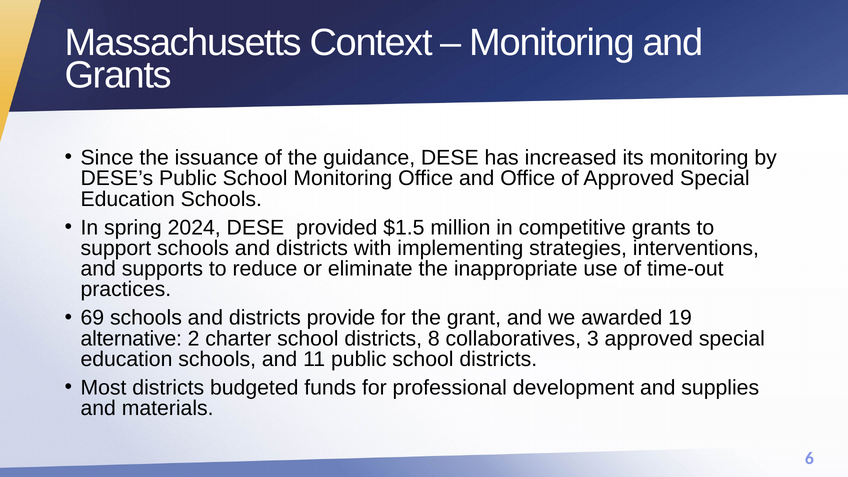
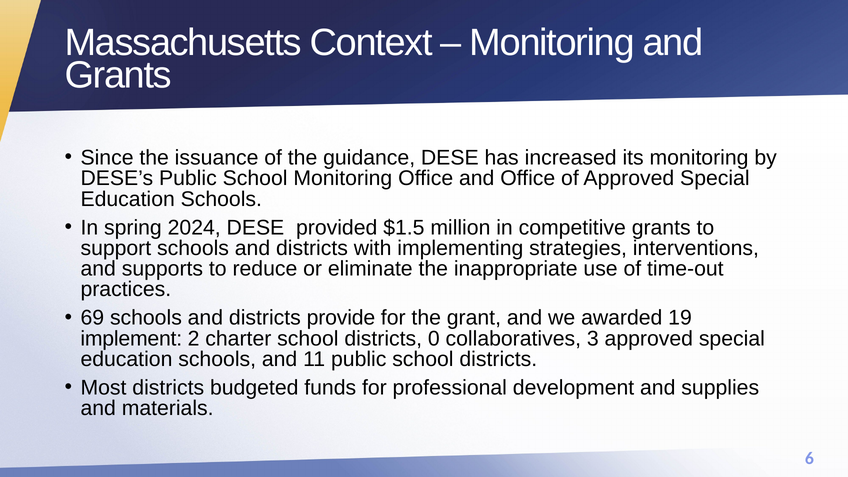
alternative: alternative -> implement (131, 339)
8: 8 -> 0 (434, 339)
